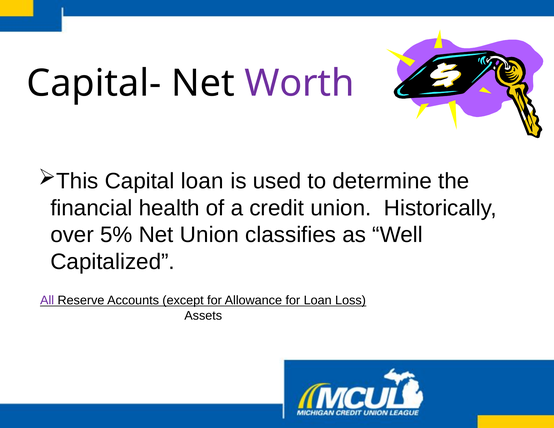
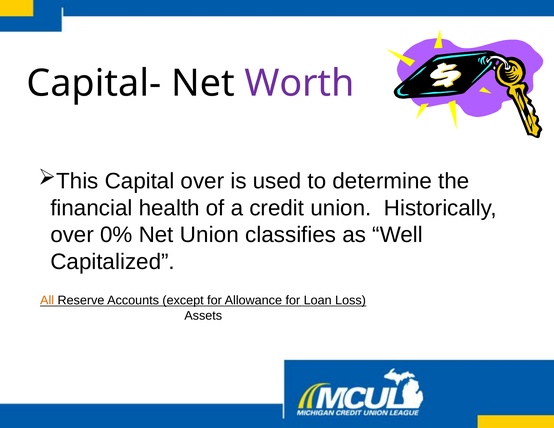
Capital loan: loan -> over (202, 181)
5%: 5% -> 0% (116, 235)
All colour: purple -> orange (47, 300)
